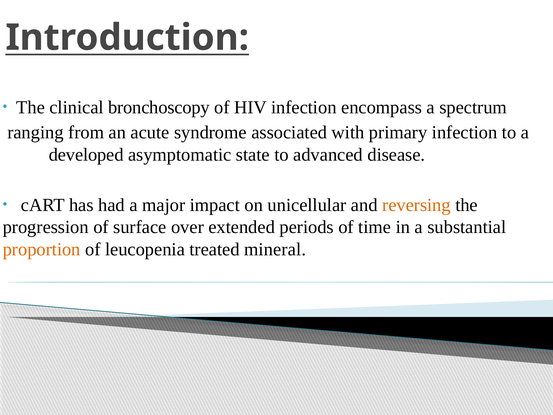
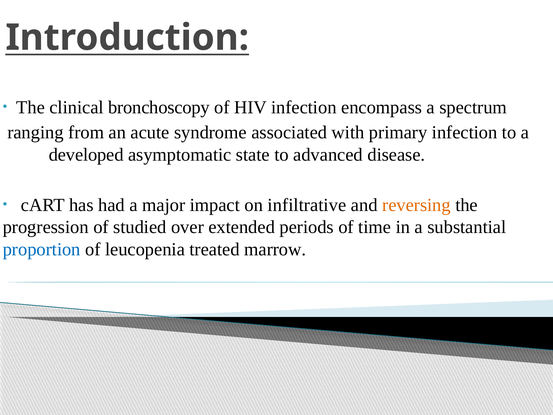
unicellular: unicellular -> infiltrative (307, 205)
surface: surface -> studied (140, 227)
proportion colour: orange -> blue (42, 249)
mineral: mineral -> marrow (275, 249)
